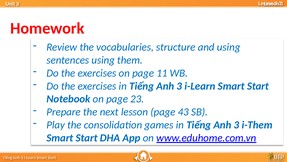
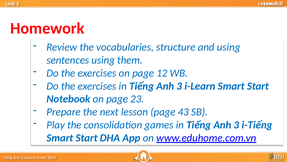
11: 11 -> 12 (162, 73)
i-Them: i-Them -> i-Tiếng (257, 125)
